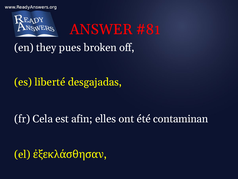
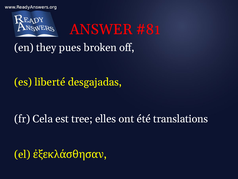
afin: afin -> tree (82, 119)
contaminan: contaminan -> translations (181, 119)
